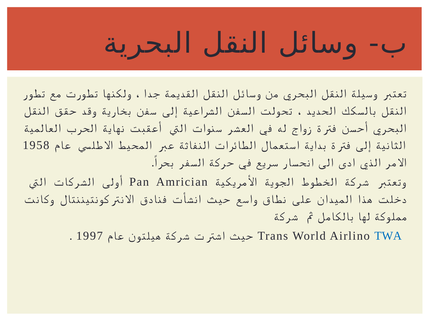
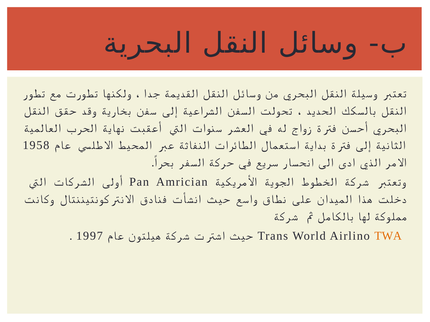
TWA colour: blue -> orange (388, 236)
